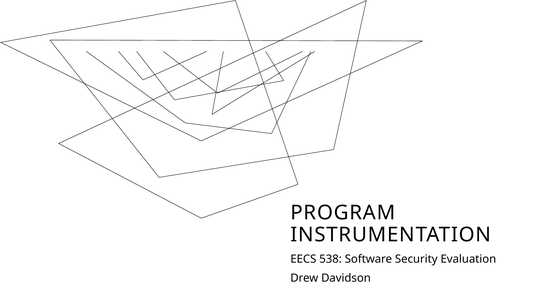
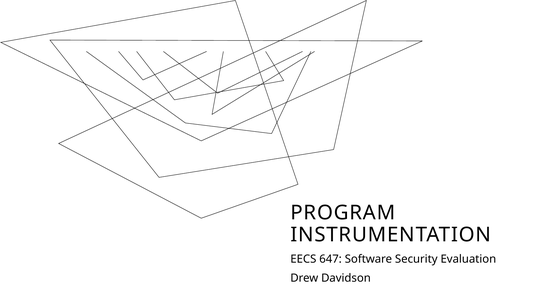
538: 538 -> 647 (331, 259)
